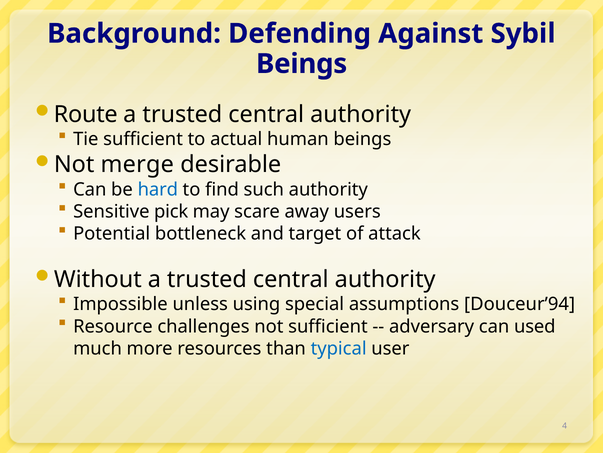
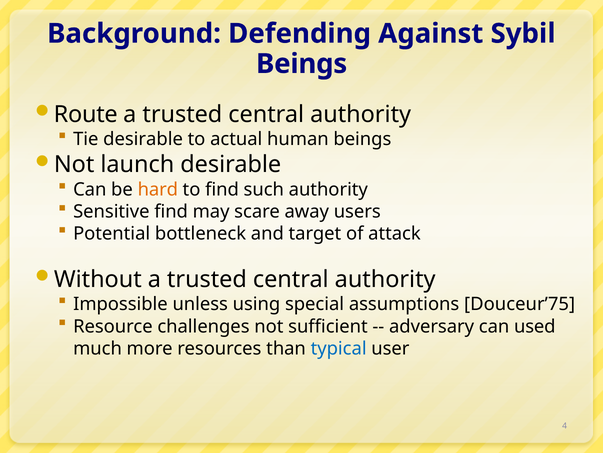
Tie sufficient: sufficient -> desirable (143, 139)
merge: merge -> launch (137, 164)
hard colour: blue -> orange (158, 189)
Sensitive pick: pick -> find (171, 211)
Douceur’94: Douceur’94 -> Douceur’75 (520, 304)
